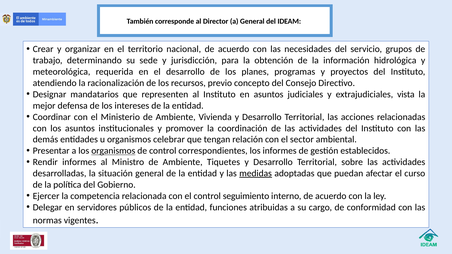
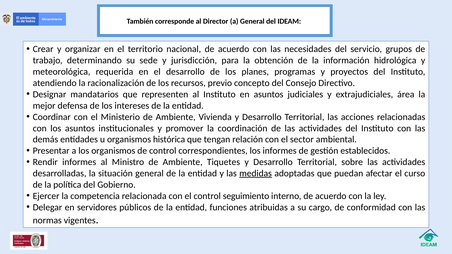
vista: vista -> área (406, 94)
celebrar: celebrar -> histórica (169, 140)
organismos underline: present -> none (113, 151)
